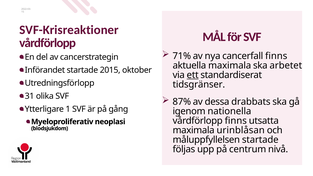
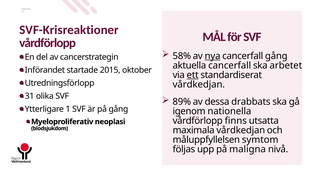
71%: 71% -> 58% (182, 56)
nya underline: none -> present (213, 56)
cancerfall finns: finns -> gång (276, 56)
aktuella maximala: maximala -> cancerfall (230, 65)
tidsgränser: tidsgränser -> vårdkedjan (199, 84)
87%: 87% -> 89% (182, 102)
maximala urinblåsan: urinblåsan -> vårdkedjan (241, 130)
måluppfyllelsen startade: startade -> symtom (260, 140)
centrum: centrum -> maligna (248, 149)
